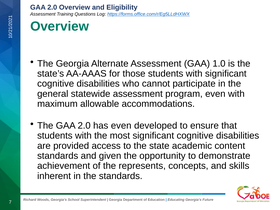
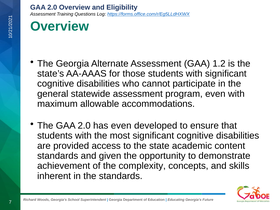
1.0: 1.0 -> 1.2 (219, 64)
represents: represents -> complexity (142, 166)
